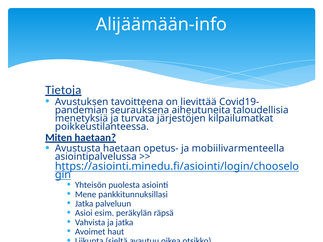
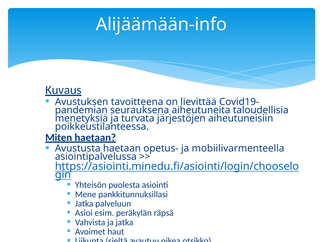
Tietoja: Tietoja -> Kuvaus (63, 90)
kilpailumatkat: kilpailumatkat -> aiheutuneisiin (241, 119)
